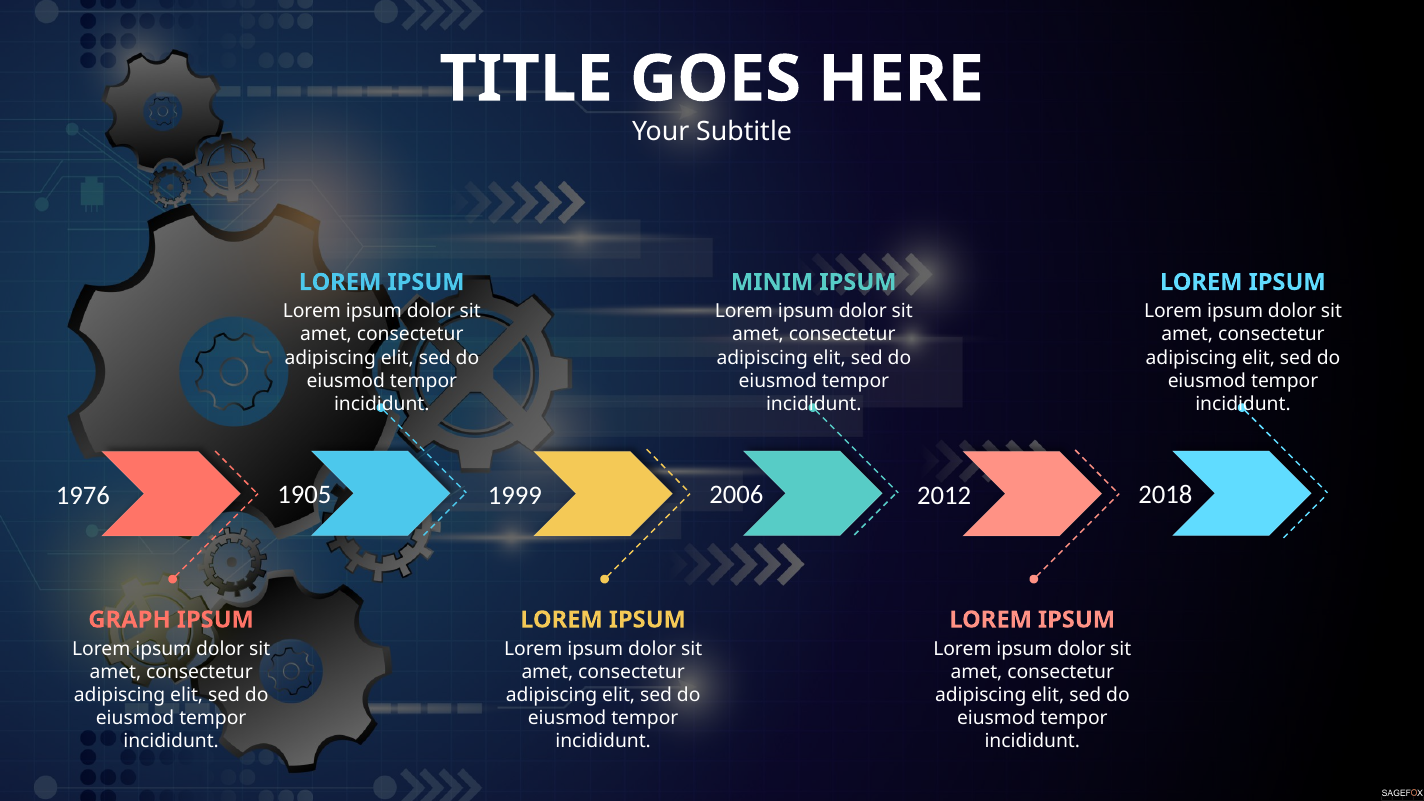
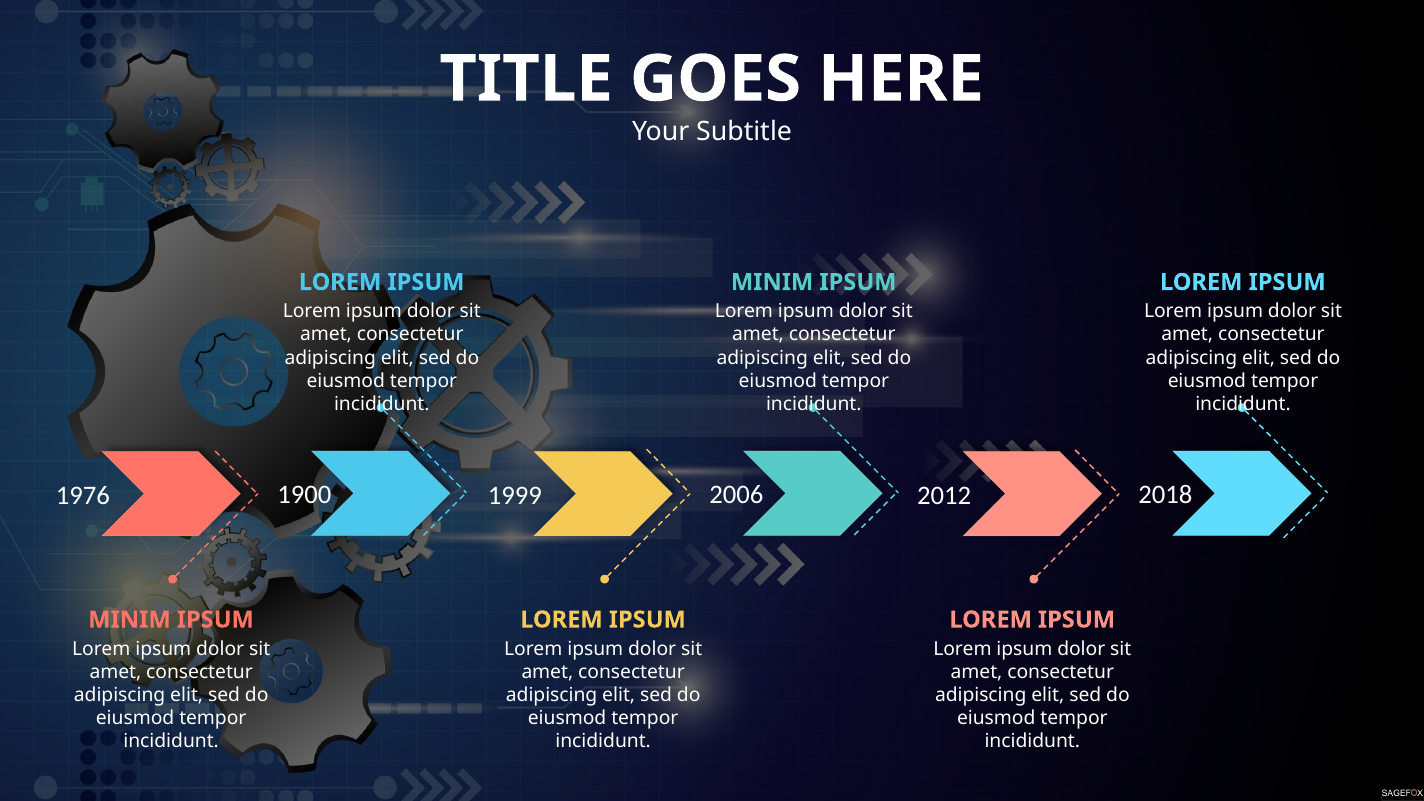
1905: 1905 -> 1900 (304, 494)
GRAPH: GRAPH -> MINIM (129, 620)
